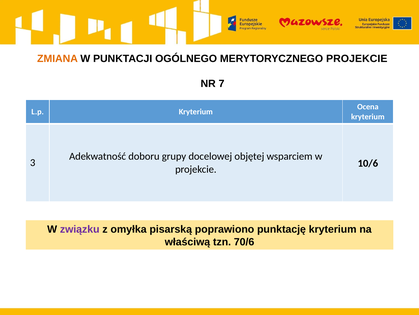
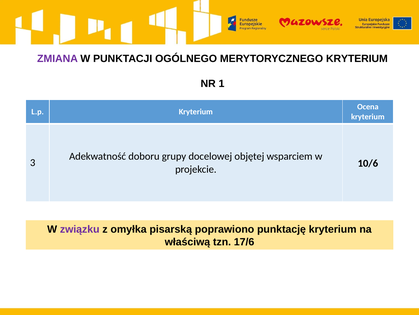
ZMIANA colour: orange -> purple (57, 58)
MERYTORYCZNEGO PROJEKCIE: PROJEKCIE -> KRYTERIUM (357, 58)
7: 7 -> 1 (222, 84)
70/6: 70/6 -> 17/6 (244, 241)
